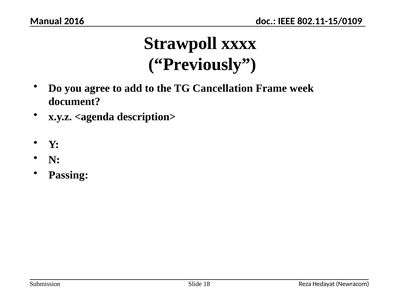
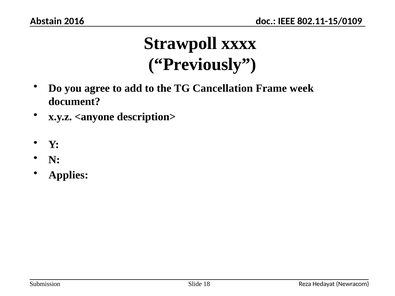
Manual: Manual -> Abstain (46, 21)
<agenda: <agenda -> <anyone (94, 117)
Passing: Passing -> Applies (68, 175)
